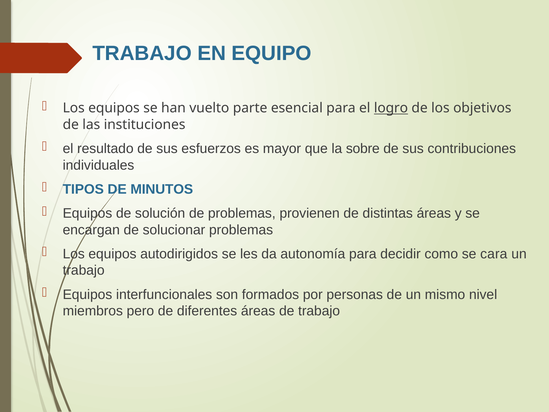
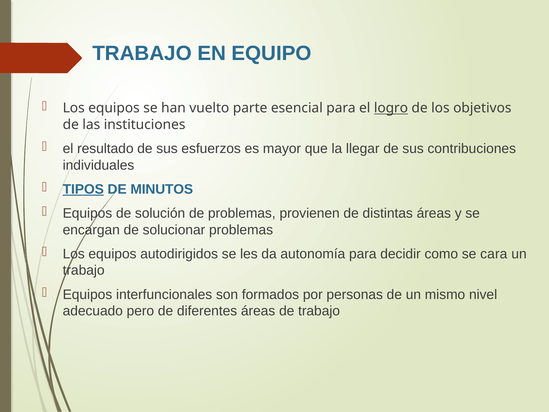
sobre: sobre -> llegar (363, 149)
TIPOS underline: none -> present (83, 189)
miembros: miembros -> adecuado (93, 311)
